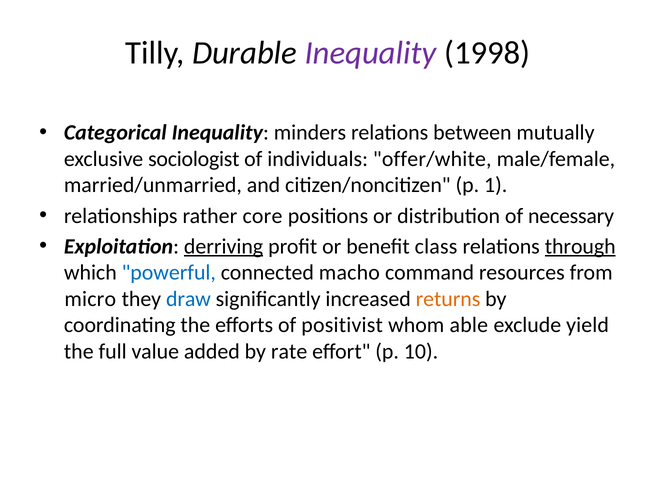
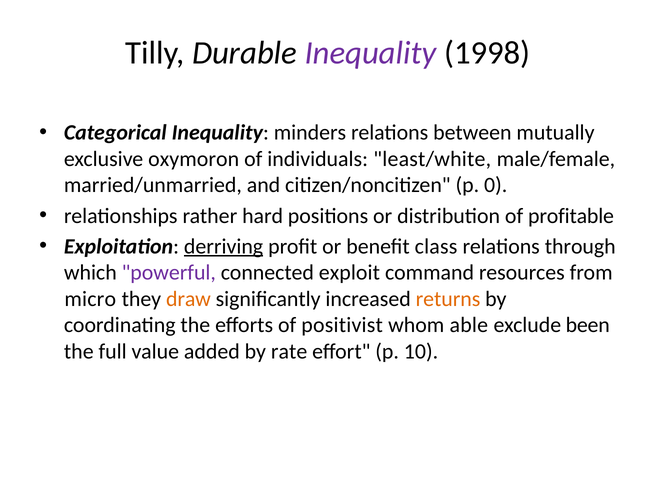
sociologist: sociologist -> oxymoron (194, 159)
offer/white: offer/white -> least/white (432, 159)
1: 1 -> 0 (496, 185)
core: core -> hard (263, 216)
necessary: necessary -> profitable (571, 216)
through underline: present -> none (580, 246)
powerful colour: blue -> purple (169, 273)
macho: macho -> exploit (349, 273)
draw colour: blue -> orange (188, 299)
yield: yield -> been (588, 325)
